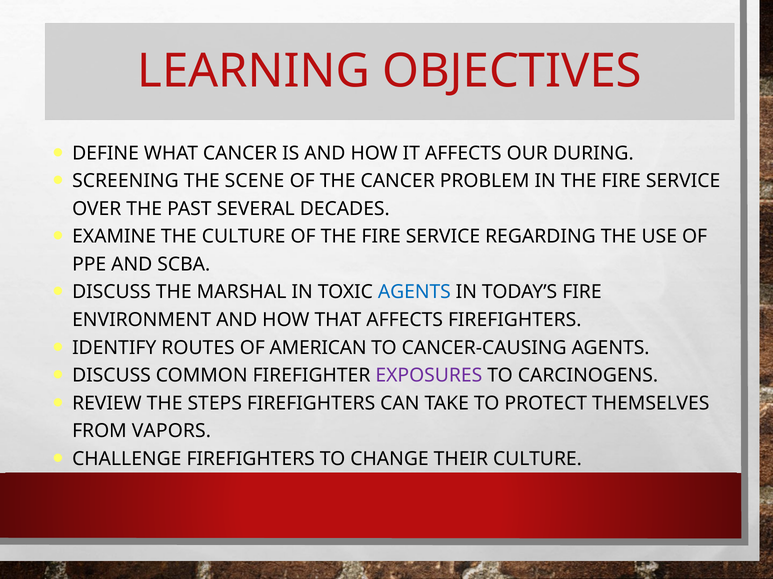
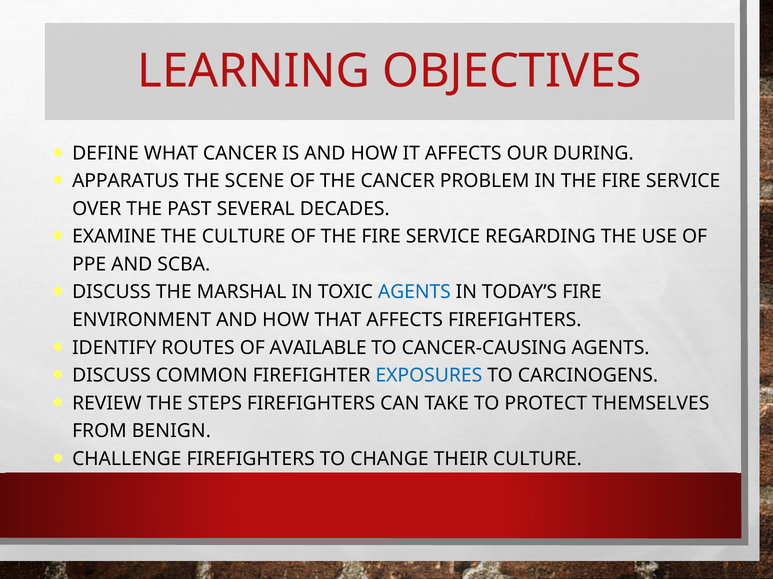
SCREENING: SCREENING -> APPARATUS (126, 181)
AMERICAN: AMERICAN -> AVAILABLE (318, 348)
EXPOSURES colour: purple -> blue (429, 376)
VAPORS: VAPORS -> BENIGN (171, 432)
